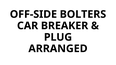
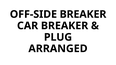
OFF-SIDE BOLTERS: BOLTERS -> BREAKER (83, 14)
